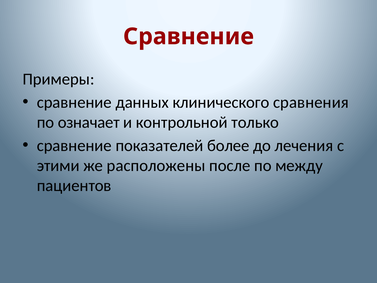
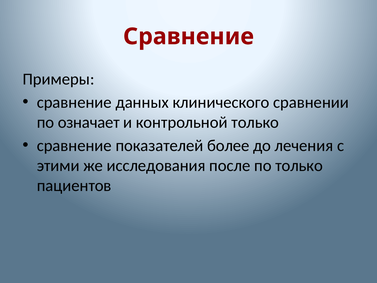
сравнения: сравнения -> сравнении (311, 102)
расположены: расположены -> исследования (156, 165)
по между: между -> только (299, 165)
